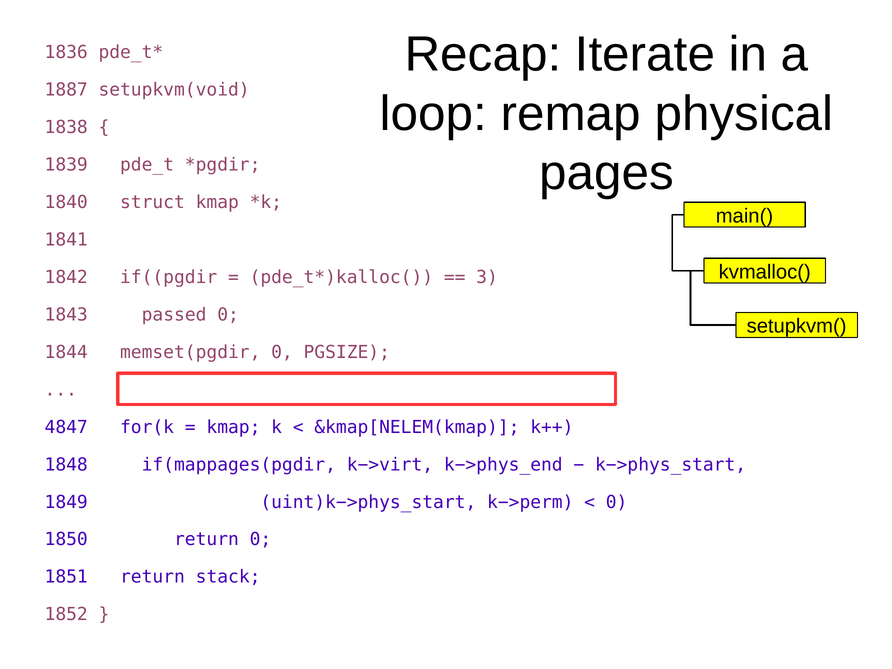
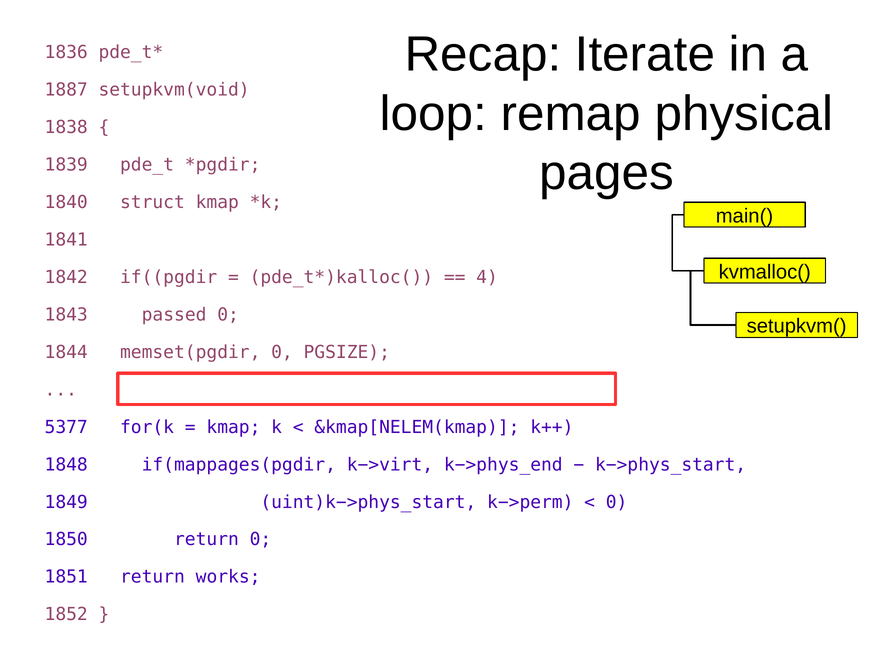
3: 3 -> 4 (487, 277)
4847: 4847 -> 5377 (66, 427)
stack: stack -> works (228, 577)
